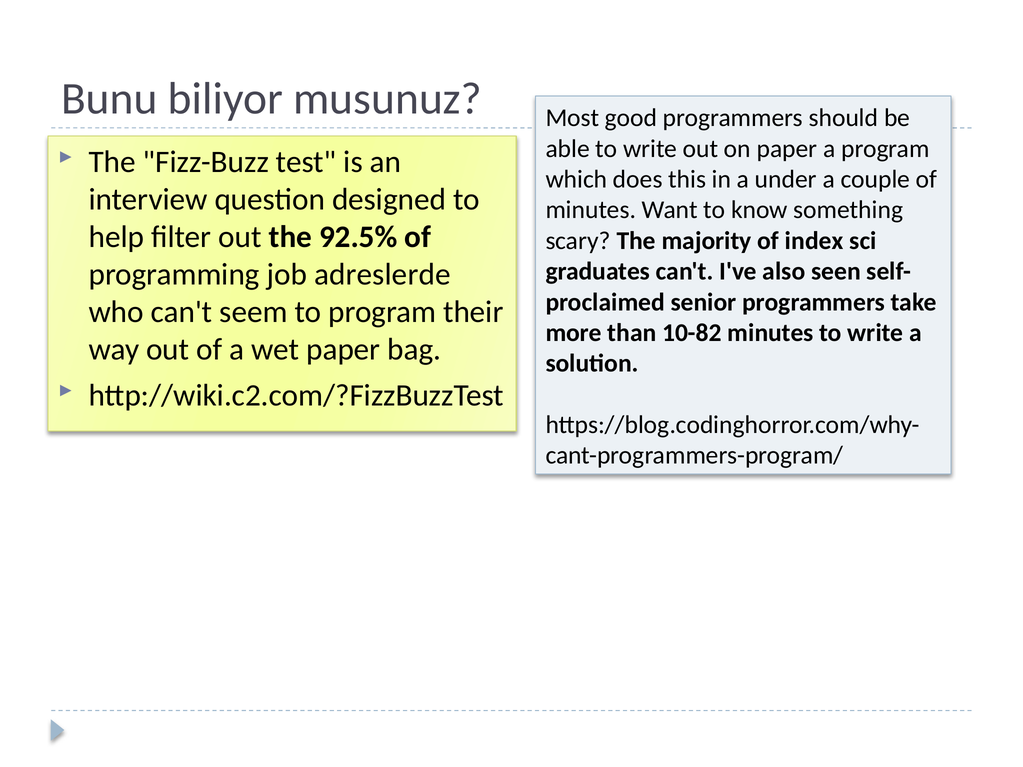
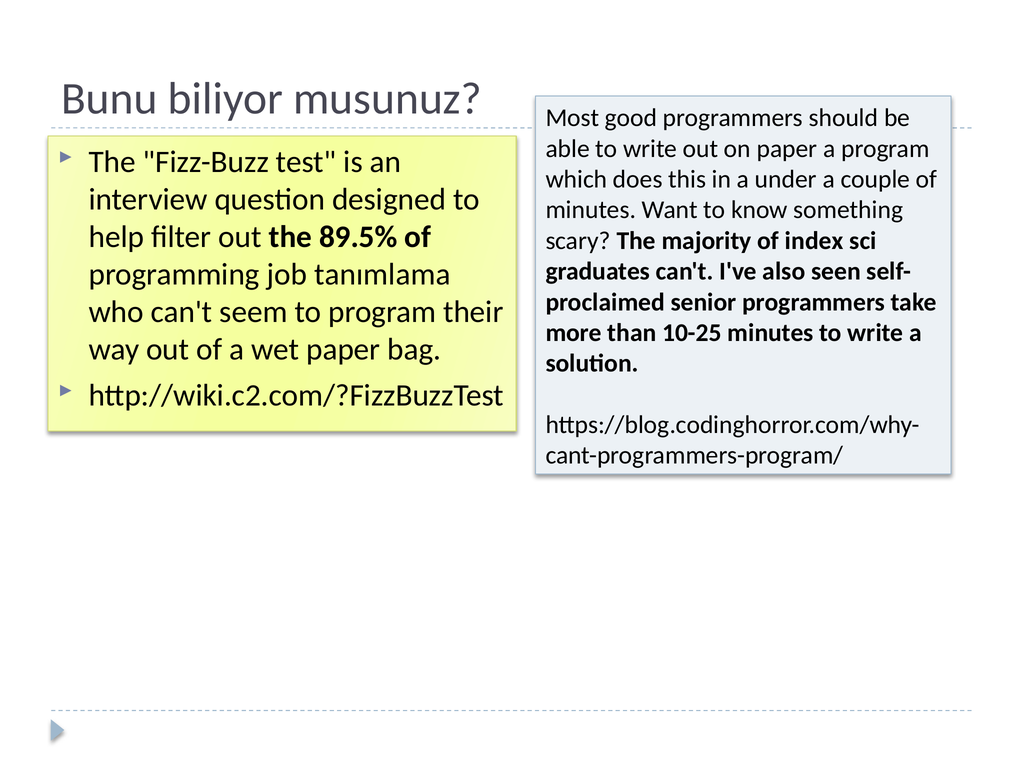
92.5%: 92.5% -> 89.5% (358, 237)
adreslerde: adreslerde -> tanımlama (382, 274)
10-82: 10-82 -> 10-25 (692, 333)
